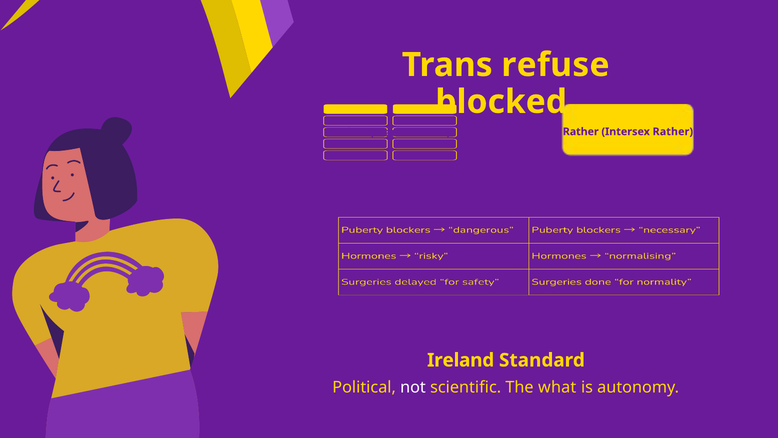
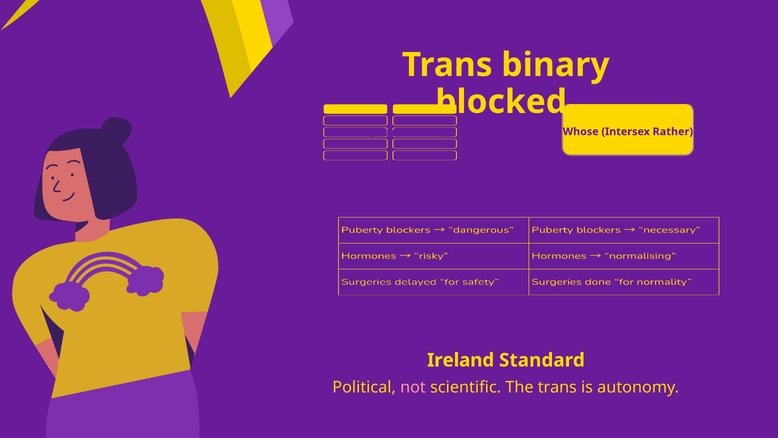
refuse: refuse -> binary (555, 65)
Person Rather: Rather -> Whose (581, 132)
not colour: white -> pink (413, 387)
The what: what -> trans (557, 387)
